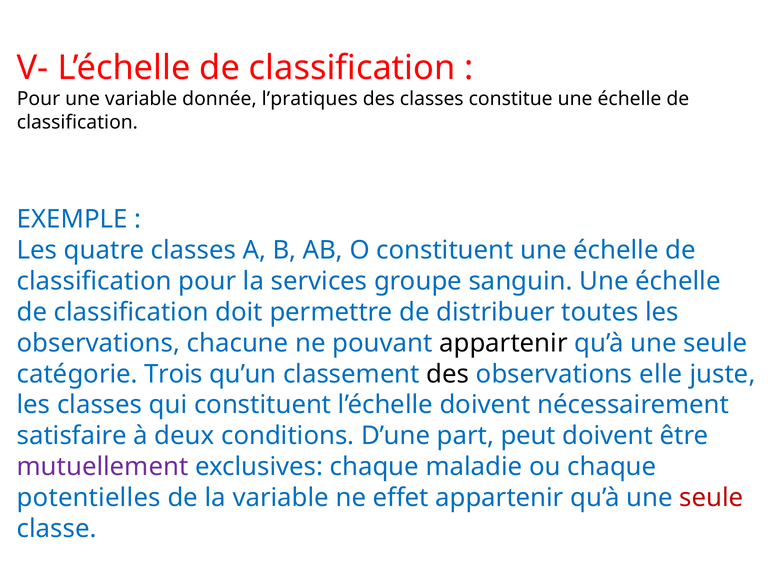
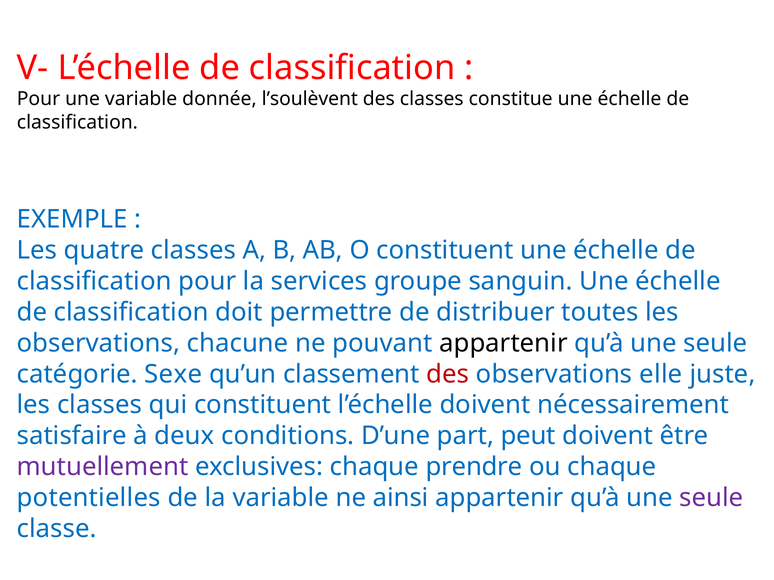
l’pratiques: l’pratiques -> l’soulèvent (310, 99)
Trois: Trois -> Sexe (173, 374)
des colour: black -> red (448, 374)
maladie: maladie -> prendre (474, 467)
effet: effet -> ainsi (401, 498)
seule colour: red -> purple (712, 498)
